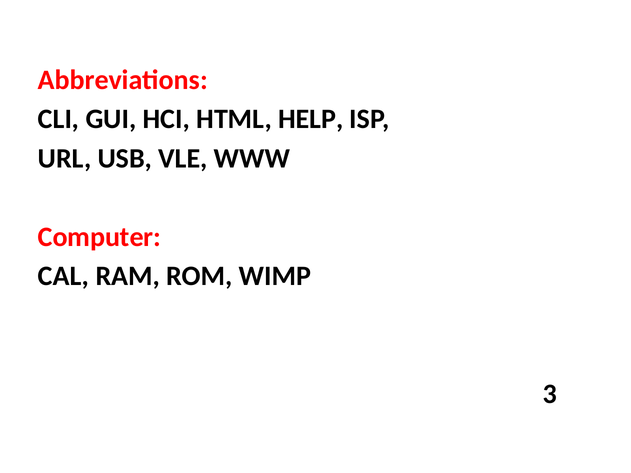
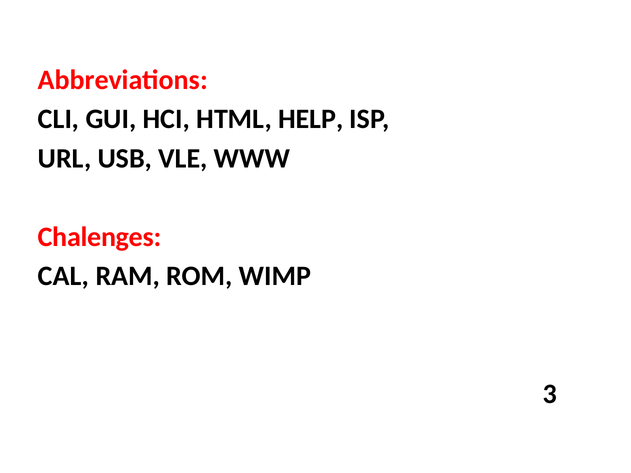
Computer: Computer -> Chalenges (100, 237)
